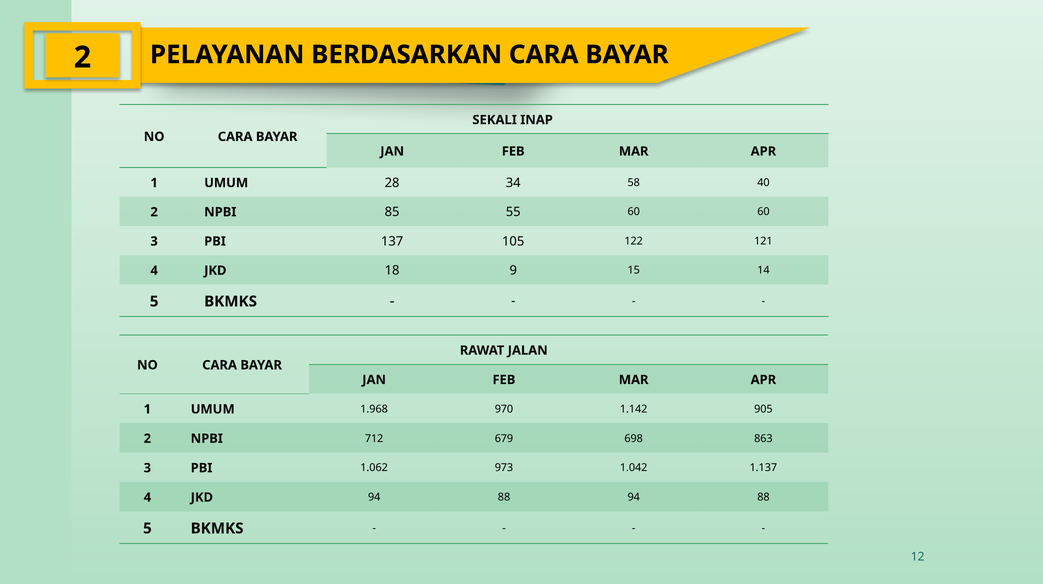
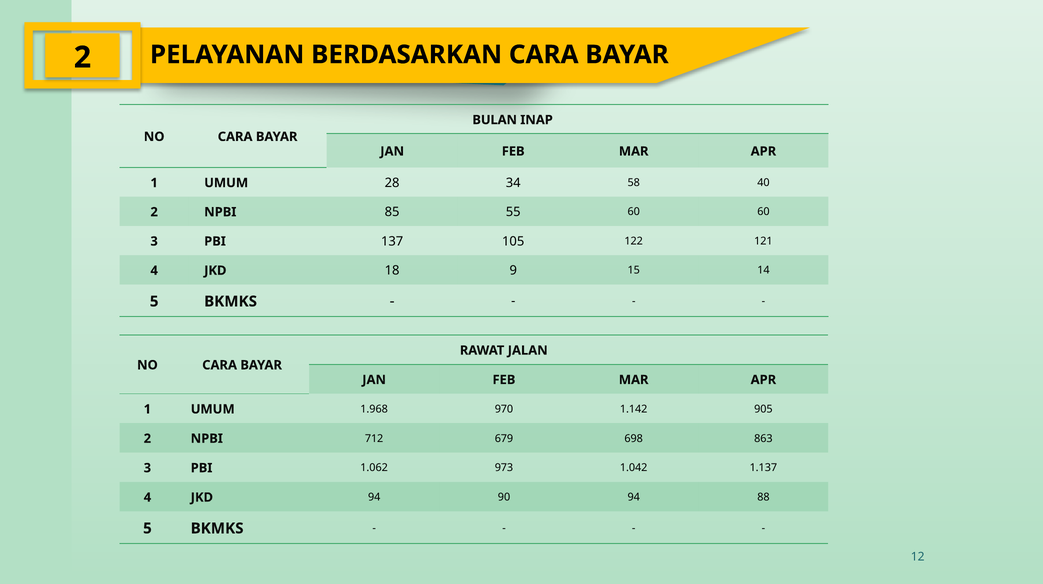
SEKALI: SEKALI -> BULAN (495, 120)
JKD 94 88: 88 -> 90 (504, 498)
